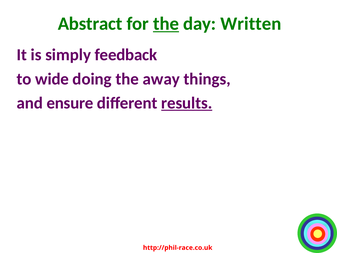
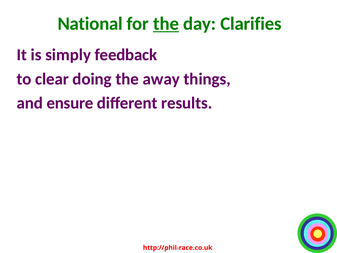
Abstract: Abstract -> National (90, 24)
Written: Written -> Clarifies (251, 24)
wide: wide -> clear (52, 79)
results underline: present -> none (187, 103)
